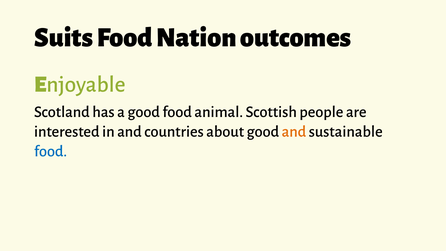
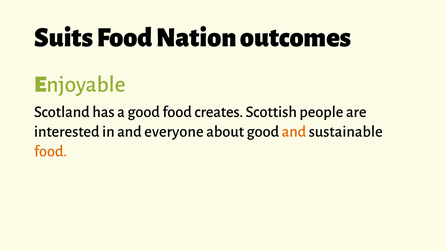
animal: animal -> creates (219, 112)
countries: countries -> everyone (174, 131)
food colour: blue -> orange (51, 151)
